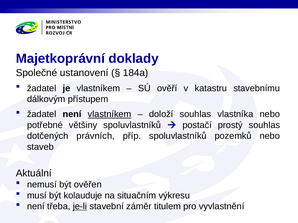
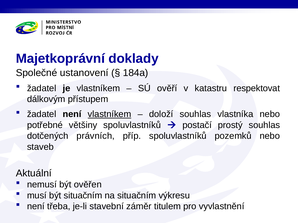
stavebnímu: stavebnímu -> respektovat (257, 88)
být kolauduje: kolauduje -> situačním (83, 196)
je-li underline: present -> none (80, 207)
